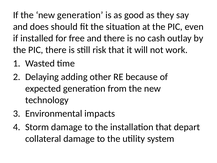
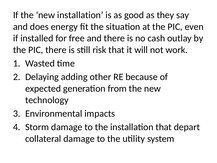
new generation: generation -> installation (80, 15)
should: should -> energy (64, 27)
